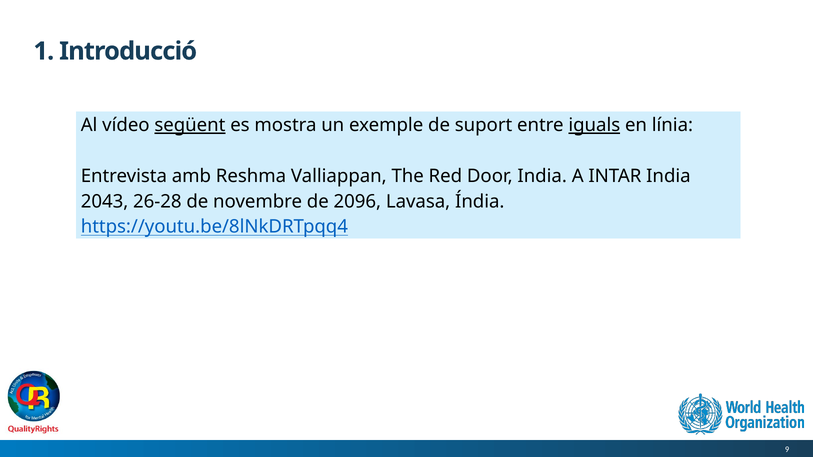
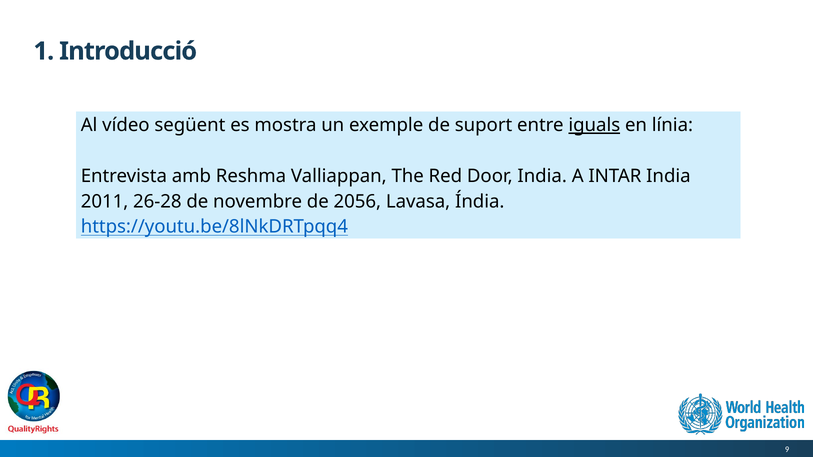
següent underline: present -> none (190, 125)
2043: 2043 -> 2011 (105, 202)
2096: 2096 -> 2056 (357, 202)
